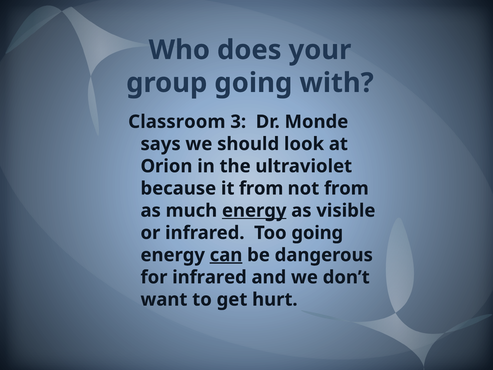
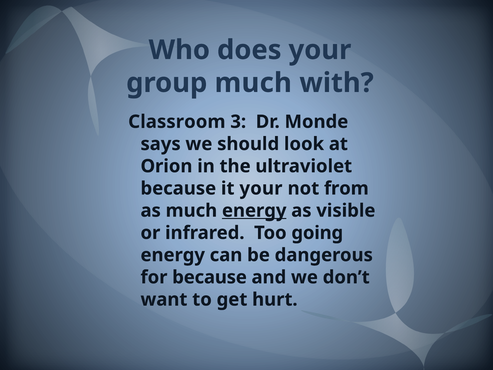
group going: going -> much (253, 83)
it from: from -> your (261, 188)
can underline: present -> none (226, 255)
for infrared: infrared -> because (210, 277)
